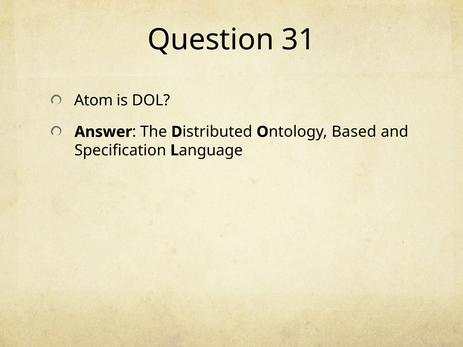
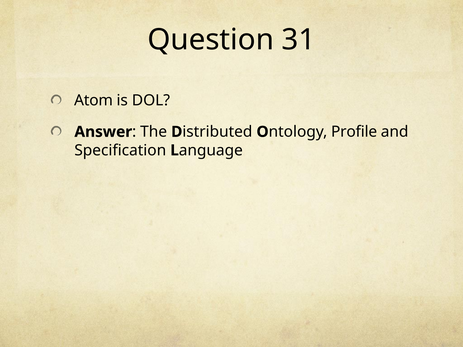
Based: Based -> Profile (354, 132)
